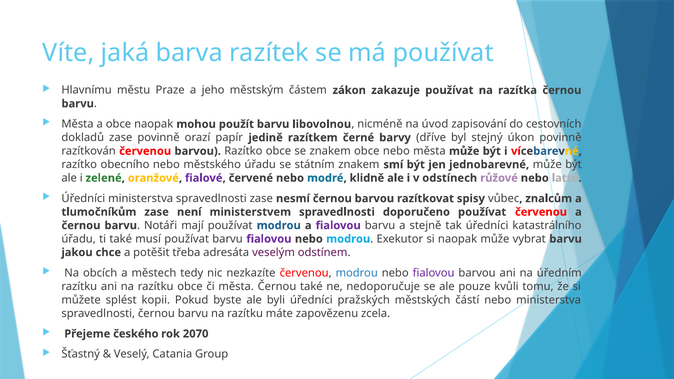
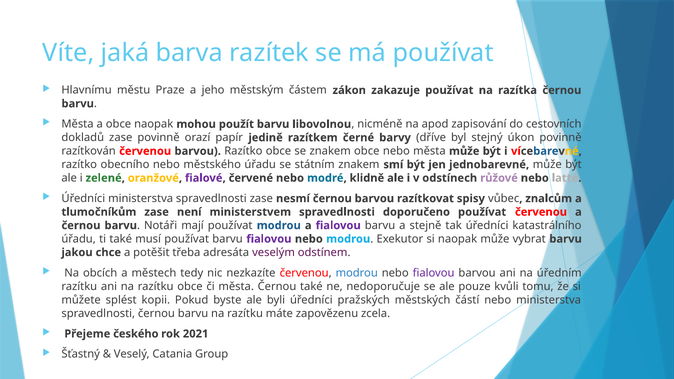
úvod: úvod -> apod (435, 124)
2070: 2070 -> 2021 (196, 334)
